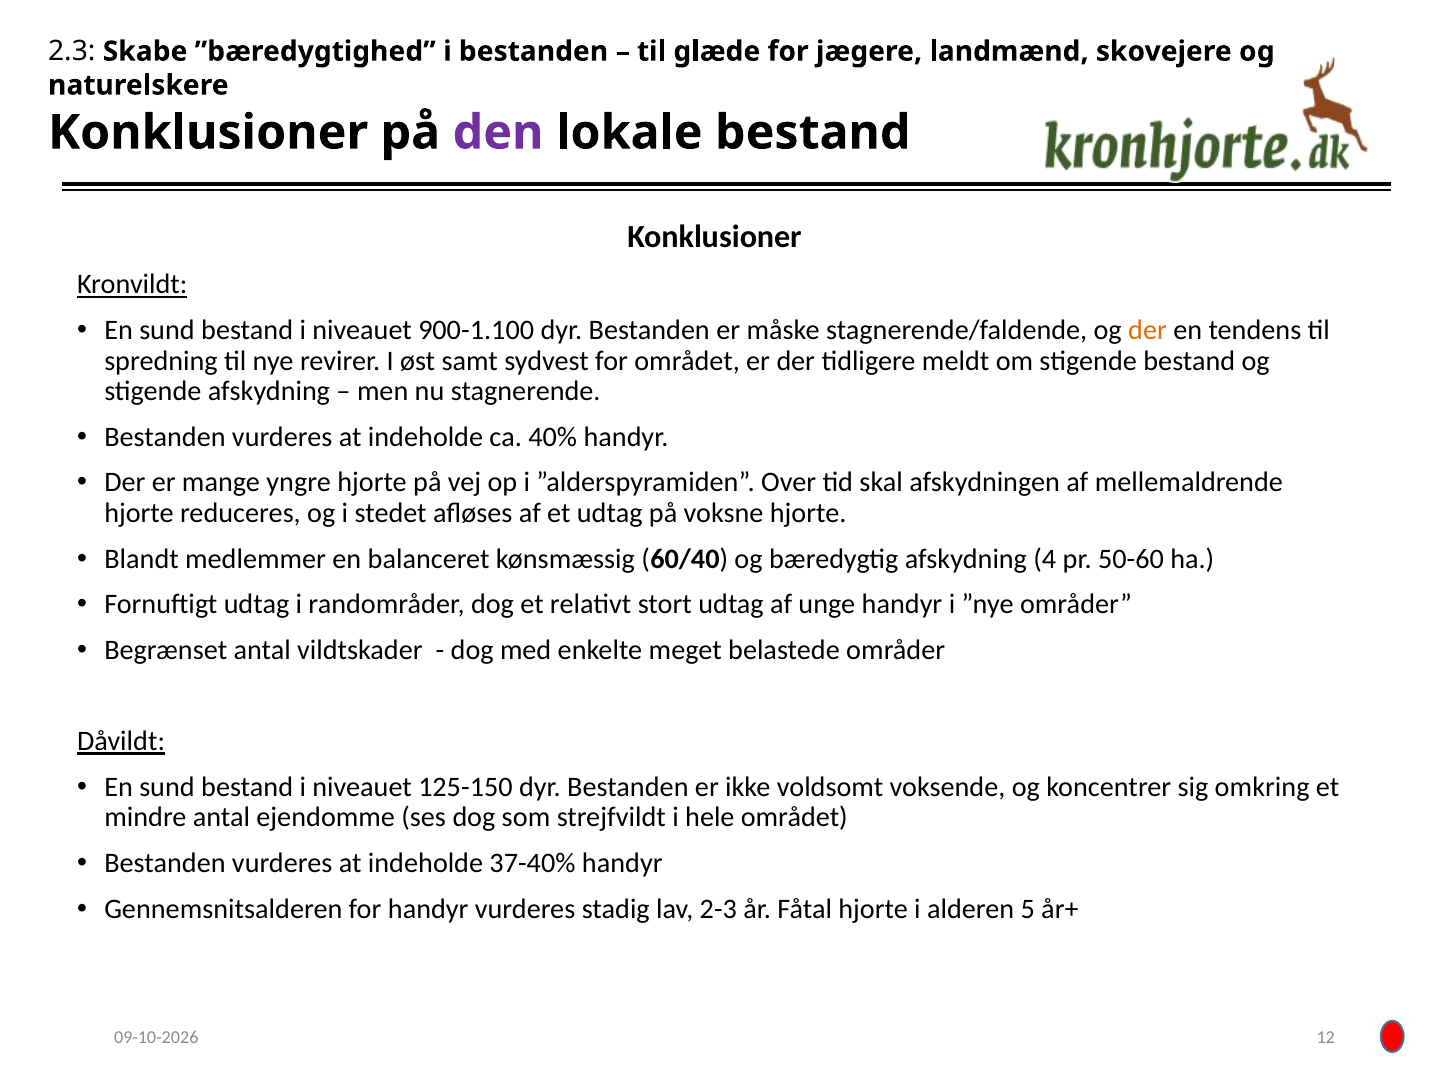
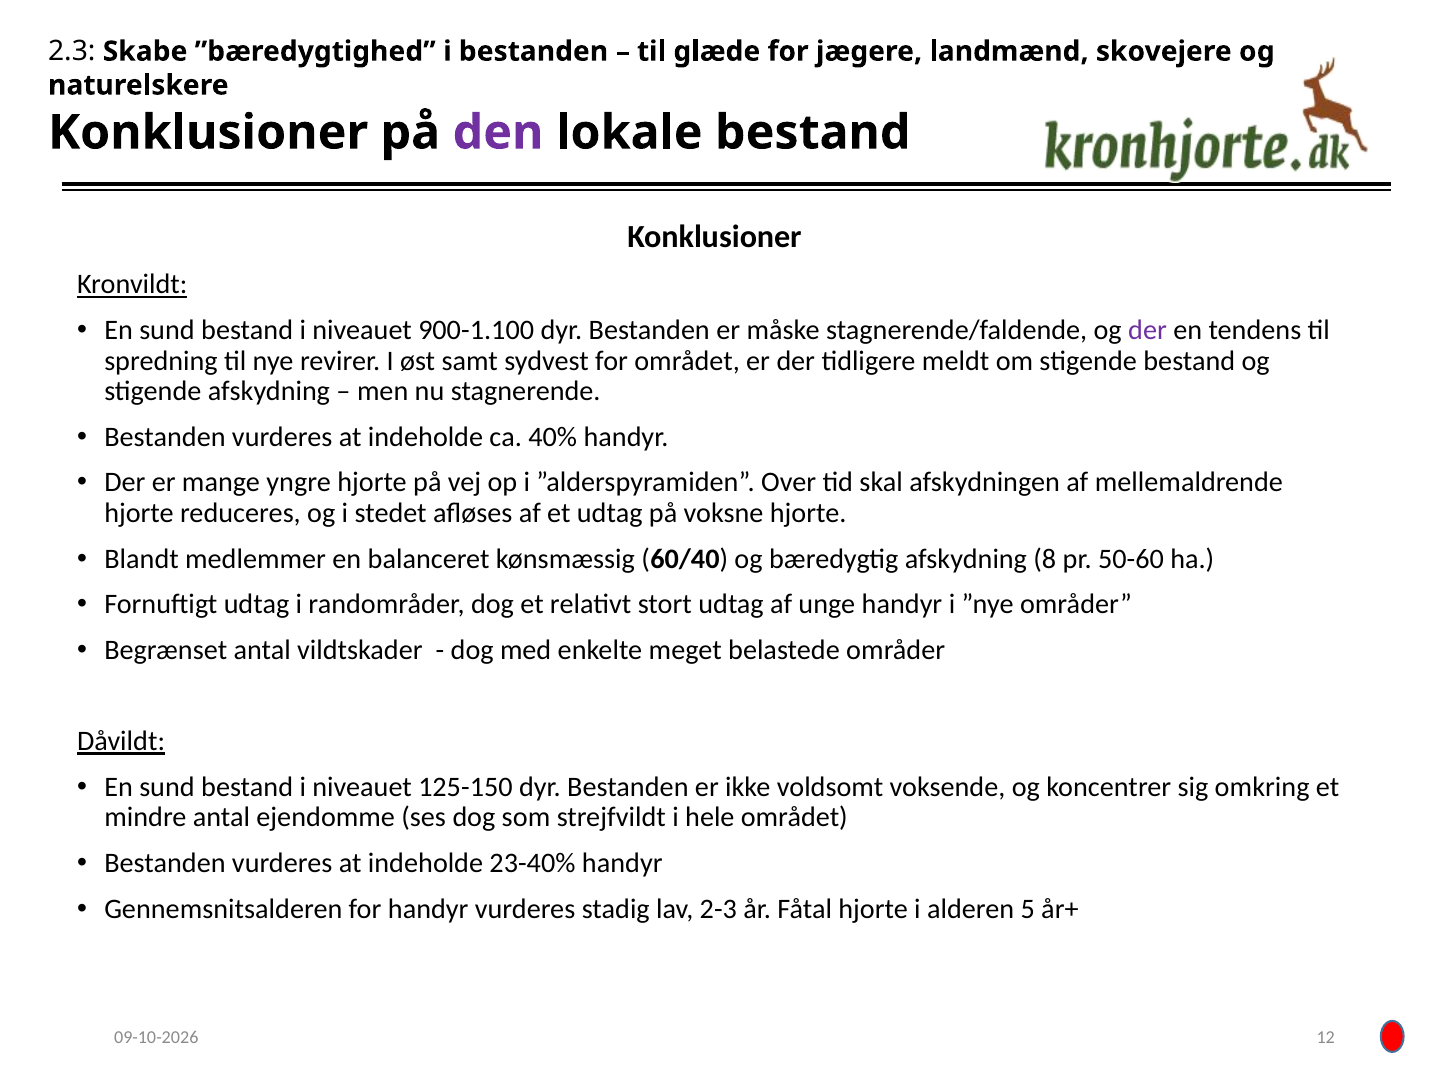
der colour: orange -> purple (1148, 330)
4: 4 -> 8 (1045, 559)
37-40%: 37-40% -> 23-40% (532, 863)
